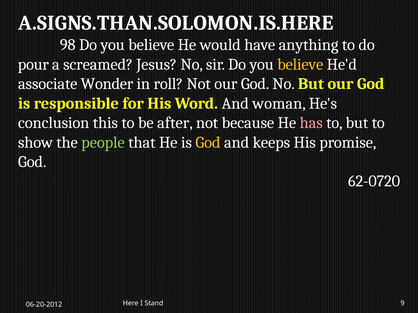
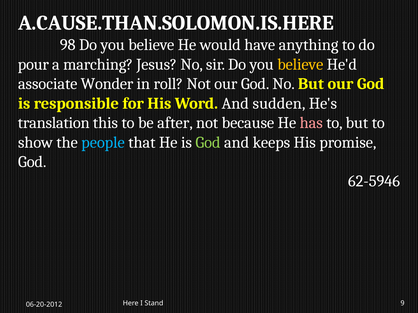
A.SIGNS.THAN.SOLOMON.IS.HERE: A.SIGNS.THAN.SOLOMON.IS.HERE -> A.CAUSE.THAN.SOLOMON.IS.HERE (176, 23)
screamed: screamed -> marching (98, 64)
woman: woman -> sudden (279, 104)
conclusion: conclusion -> translation (54, 123)
people colour: light green -> light blue (103, 143)
God colour: yellow -> light green (208, 143)
62-0720: 62-0720 -> 62-5946 (374, 182)
